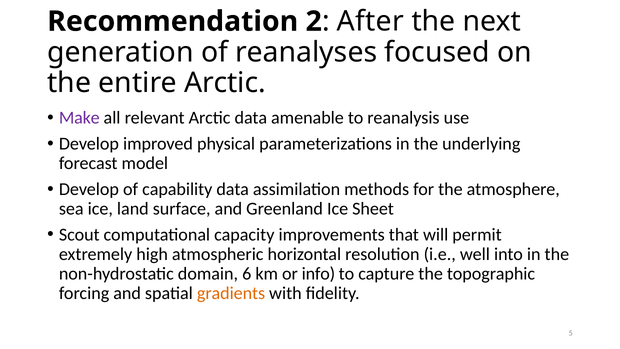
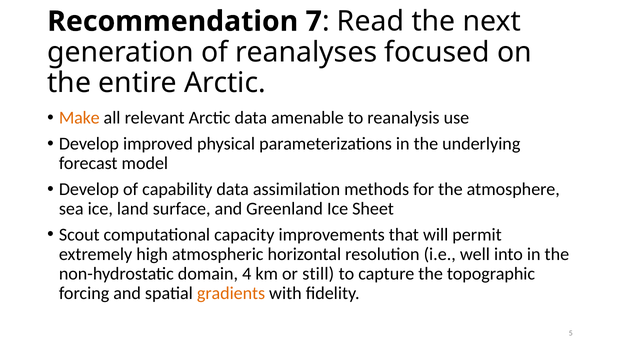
2: 2 -> 7 (314, 21)
After: After -> Read (371, 21)
Make colour: purple -> orange (79, 118)
6: 6 -> 4 (247, 274)
info: info -> still (318, 274)
